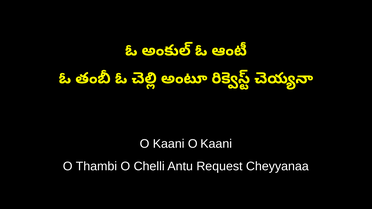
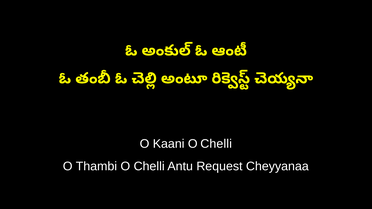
Kaani: Kaani -> Chelli (216, 144)
